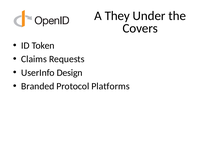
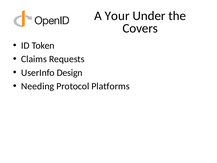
They: They -> Your (117, 16)
Branded: Branded -> Needing (38, 86)
